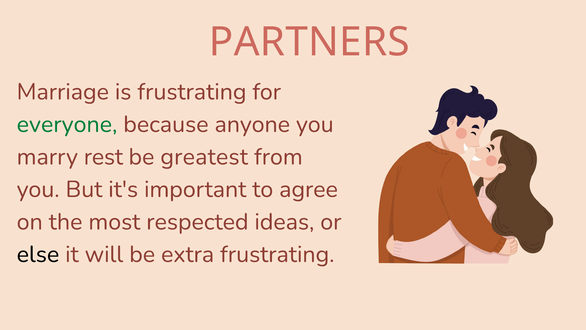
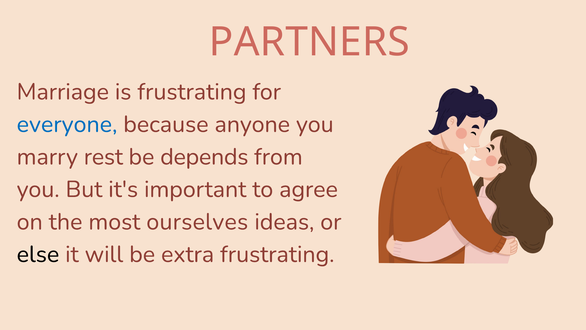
everyone colour: green -> blue (67, 124)
greatest: greatest -> depends (204, 157)
respected: respected -> ourselves (197, 222)
